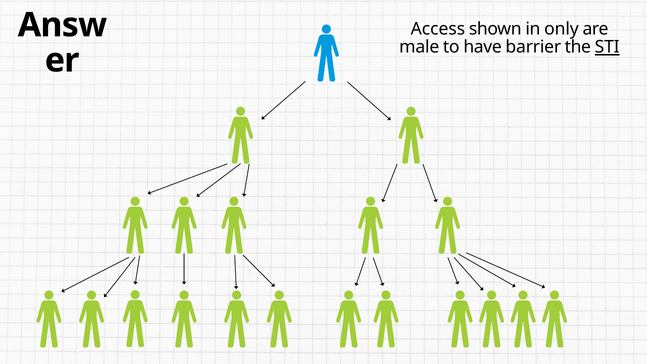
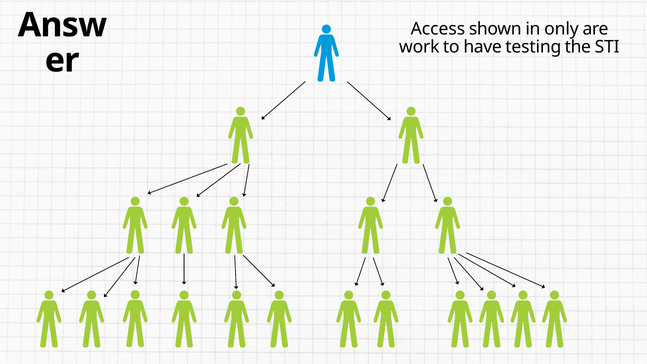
male: male -> work (419, 47)
barrier: barrier -> testing (533, 47)
STI underline: present -> none (607, 47)
